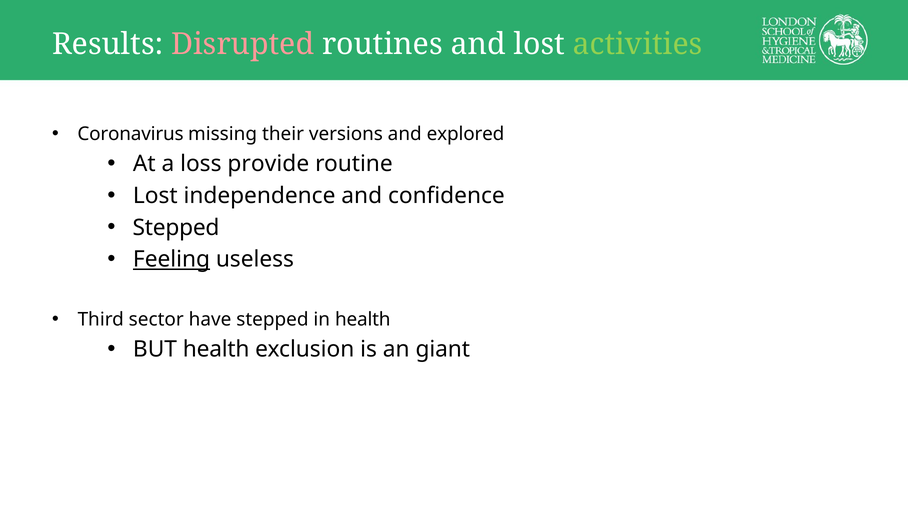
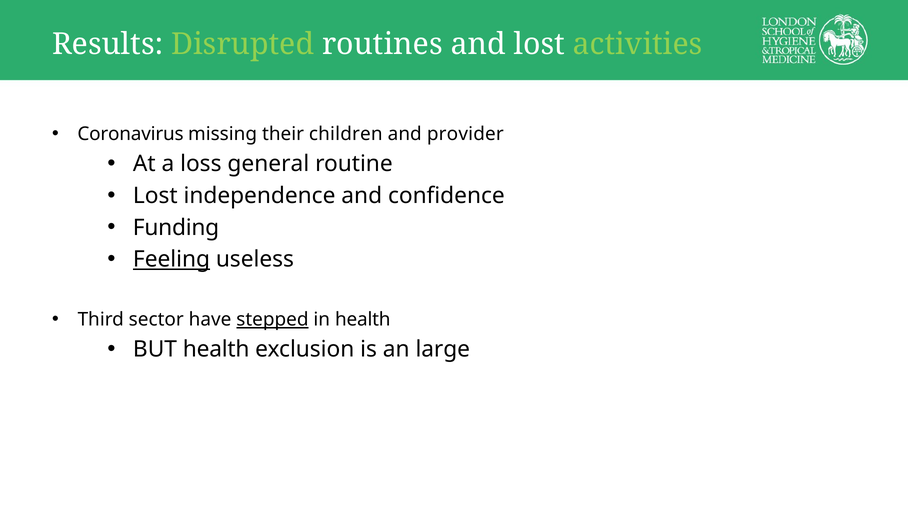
Disrupted colour: pink -> light green (243, 44)
versions: versions -> children (346, 134)
explored: explored -> provider (465, 134)
provide: provide -> general (268, 164)
Stepped: Stepped -> Funding (176, 228)
stepped underline: none -> present (272, 320)
giant: giant -> large (443, 349)
